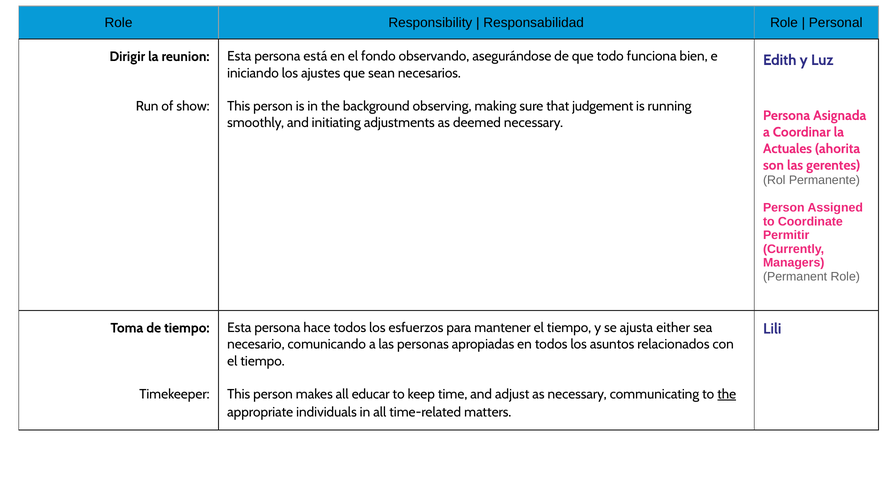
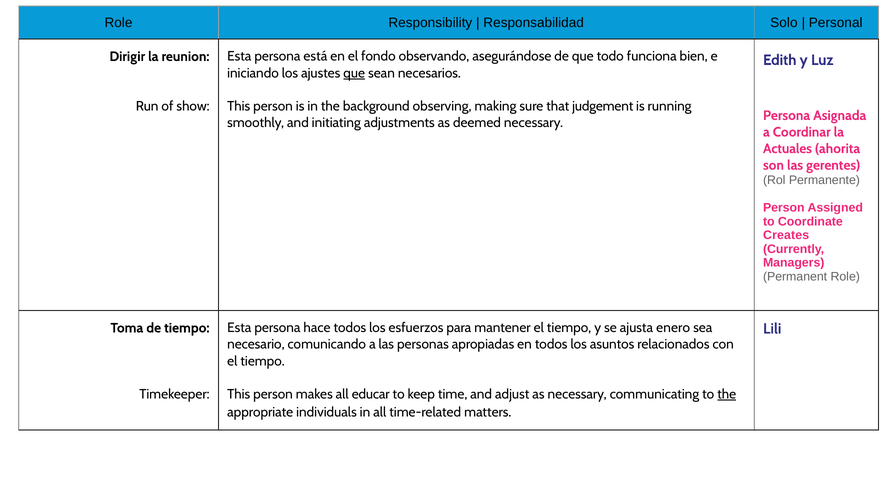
Responsabilidad Role: Role -> Solo (784, 23)
que underline: none -> present (354, 73)
Permitir: Permitir -> Creates (786, 235)
either: either -> enero (673, 328)
